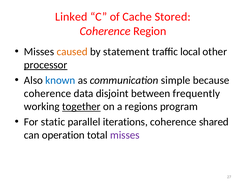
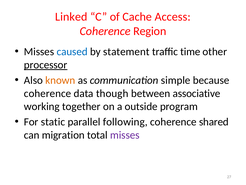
Stored: Stored -> Access (173, 17)
caused colour: orange -> blue (72, 52)
local: local -> time (190, 52)
known colour: blue -> orange (60, 80)
disjoint: disjoint -> though (112, 93)
frequently: frequently -> associative (197, 93)
together underline: present -> none (81, 106)
regions: regions -> outside (141, 106)
iterations: iterations -> following (125, 122)
operation: operation -> migration (63, 135)
